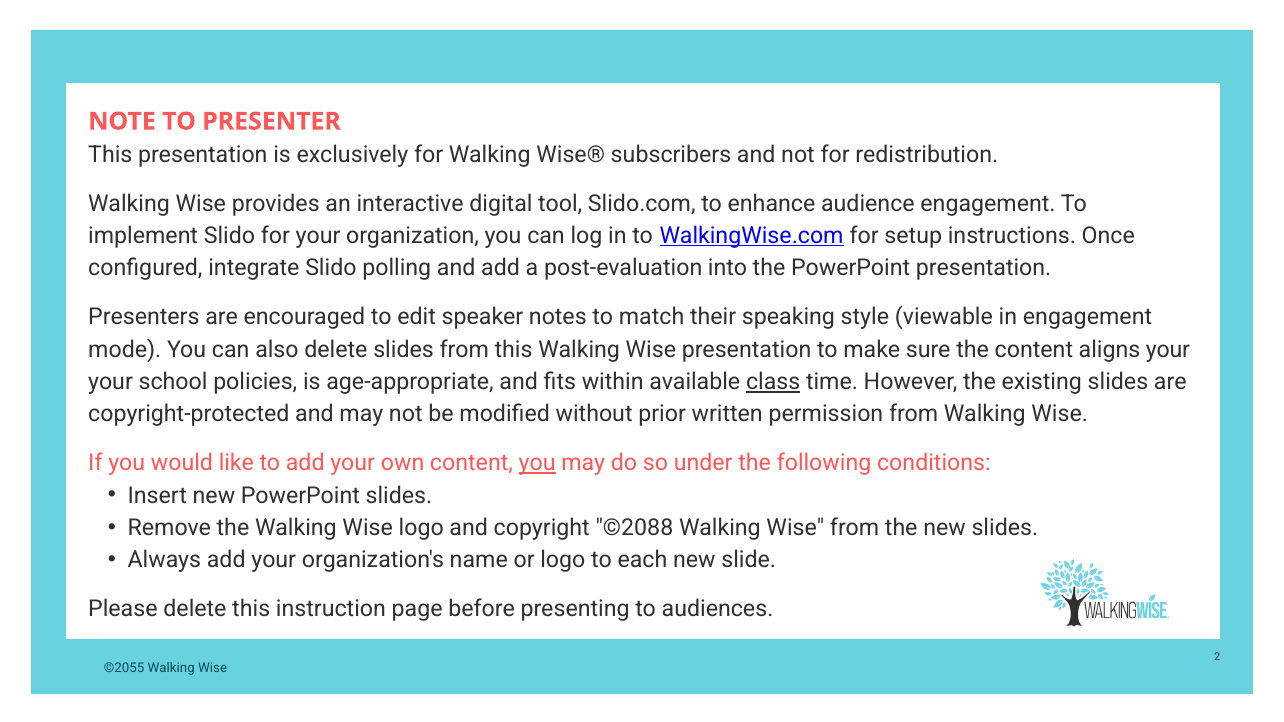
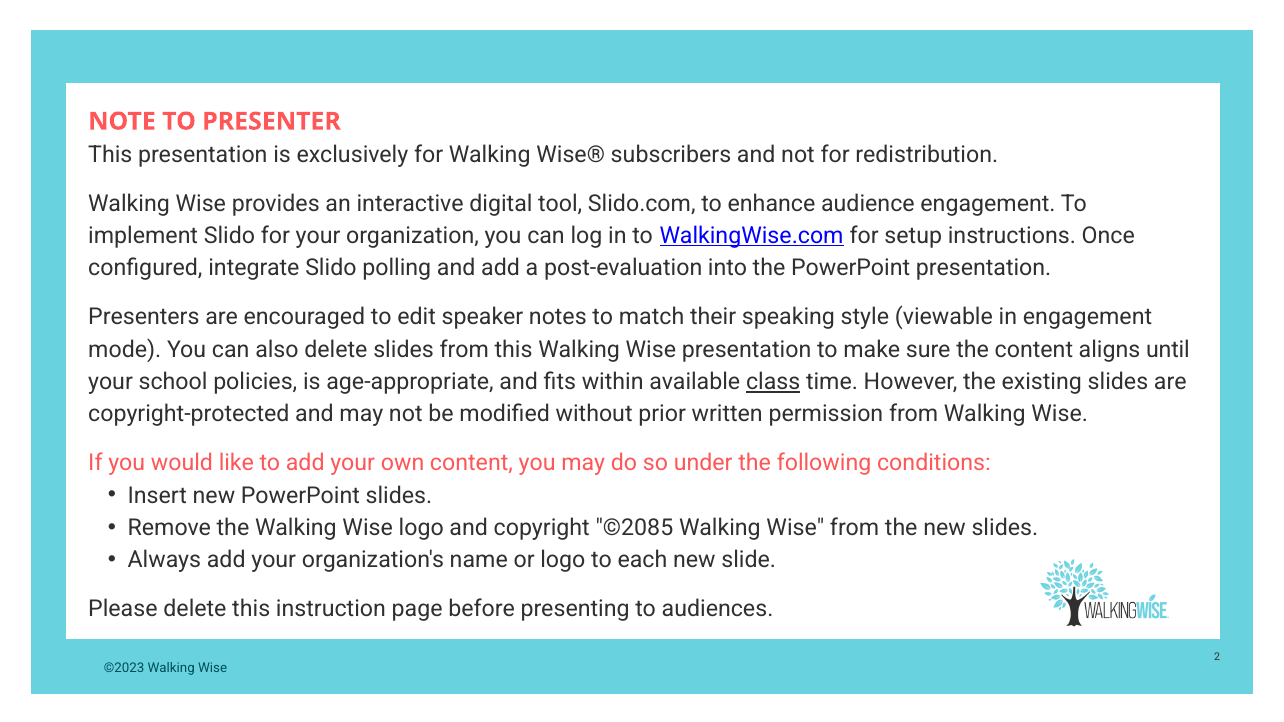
aligns your: your -> until (1168, 350)
you underline: present -> none (537, 463)
©2088: ©2088 -> ©2085 (634, 528)
©2055: ©2055 -> ©2023 (124, 668)
